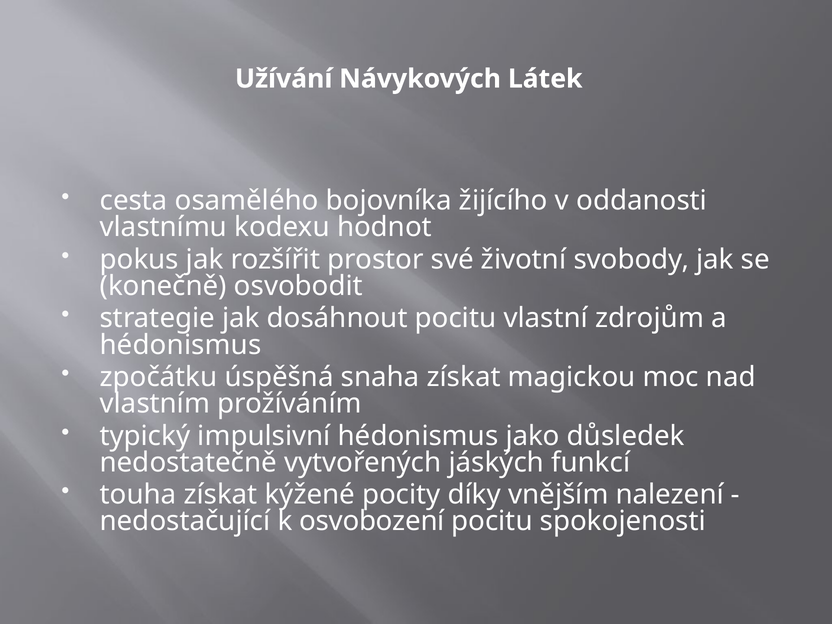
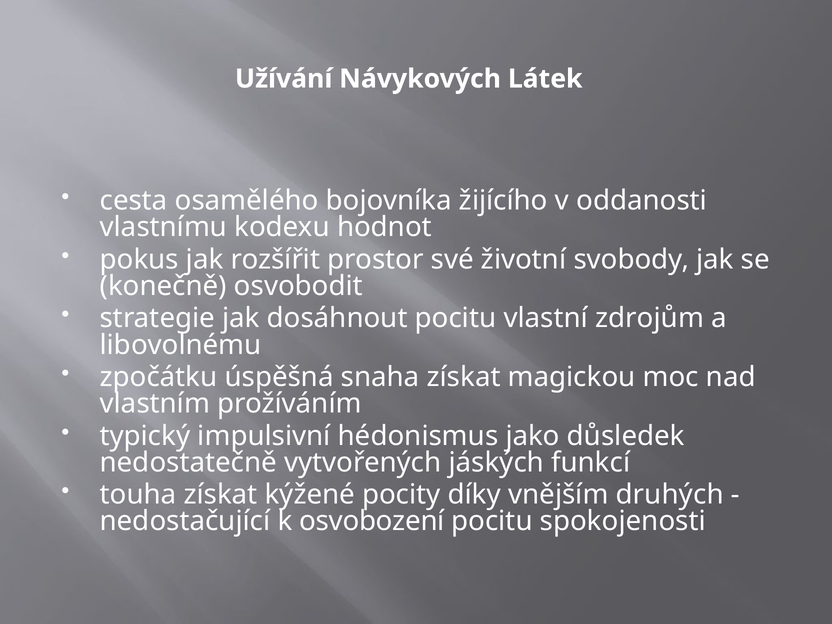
hédonismus: hédonismus -> libovolnému (181, 345)
nalezení: nalezení -> druhých (670, 495)
